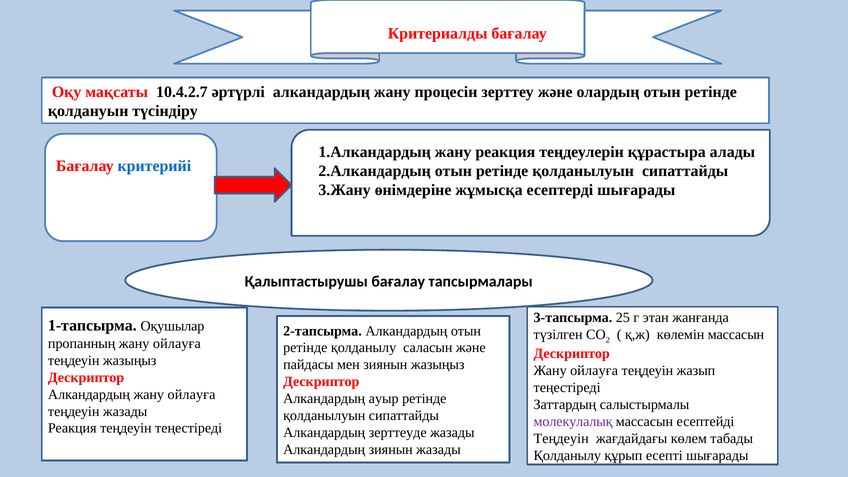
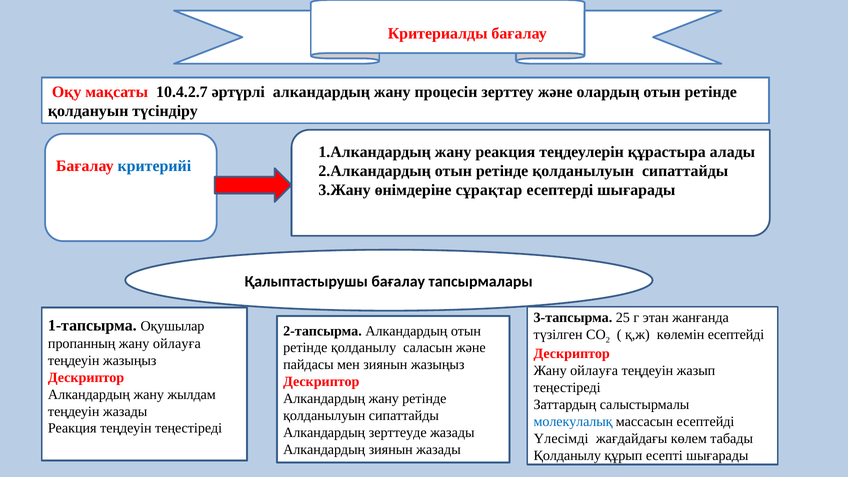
жұмысқа: жұмысқа -> сұрақтар (489, 190)
көлемін массасын: массасын -> есептейді (736, 335)
Алкандардың жану ойлауға: ойлауға -> жылдам (192, 394)
ауыр: ауыр -> жану (384, 399)
молекулалық colour: purple -> blue (573, 422)
Теңдеуін: Теңдеуін -> Үлесімді (561, 439)
